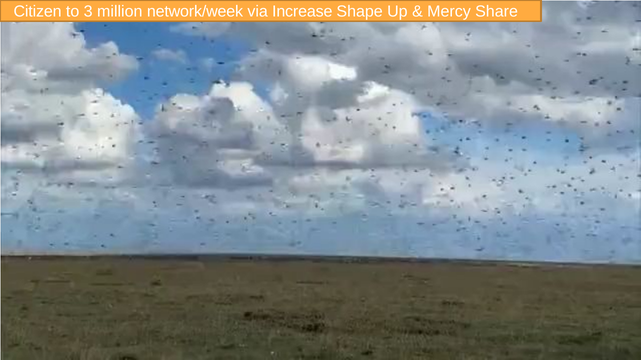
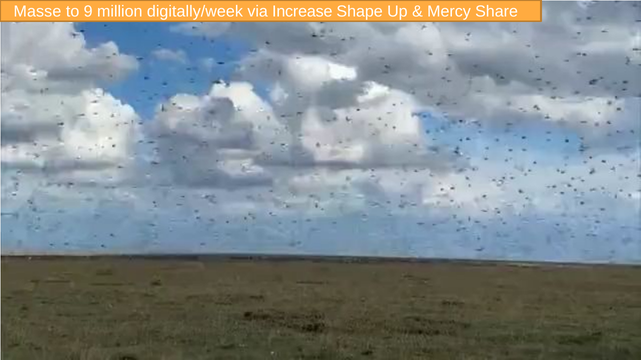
Citizen: Citizen -> Masse (37, 12)
3: 3 -> 9 (88, 12)
network/week: network/week -> digitally/week (195, 12)
